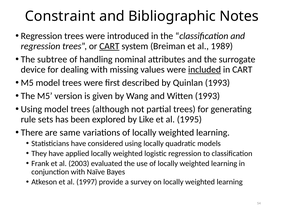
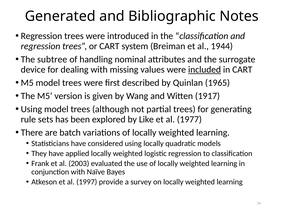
Constraint: Constraint -> Generated (60, 16)
CART underline: present -> none (109, 46)
1989: 1989 -> 1944 (222, 46)
Quinlan 1993: 1993 -> 1965 (217, 83)
Witten 1993: 1993 -> 1917 (207, 96)
1995: 1995 -> 1977 (189, 119)
same: same -> batch (70, 132)
